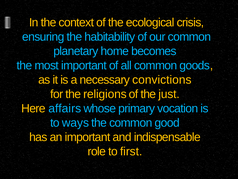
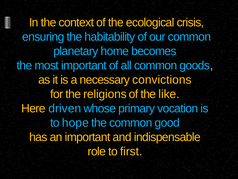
just: just -> like (169, 94)
affairs: affairs -> driven (65, 108)
ways: ways -> hope (75, 122)
